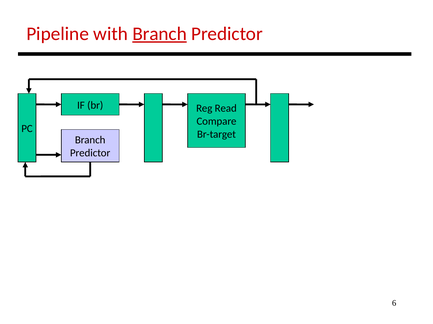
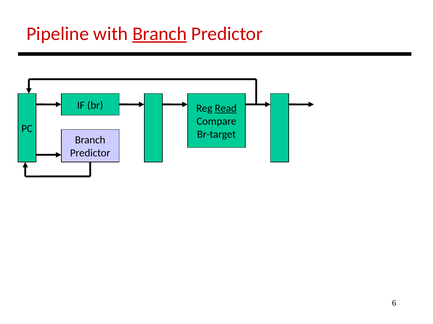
Read underline: none -> present (226, 109)
